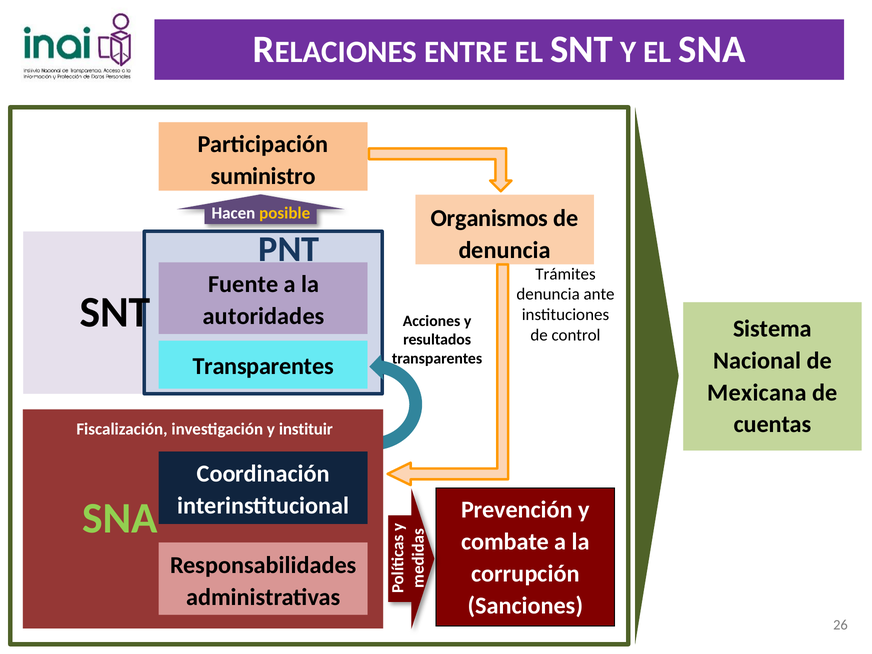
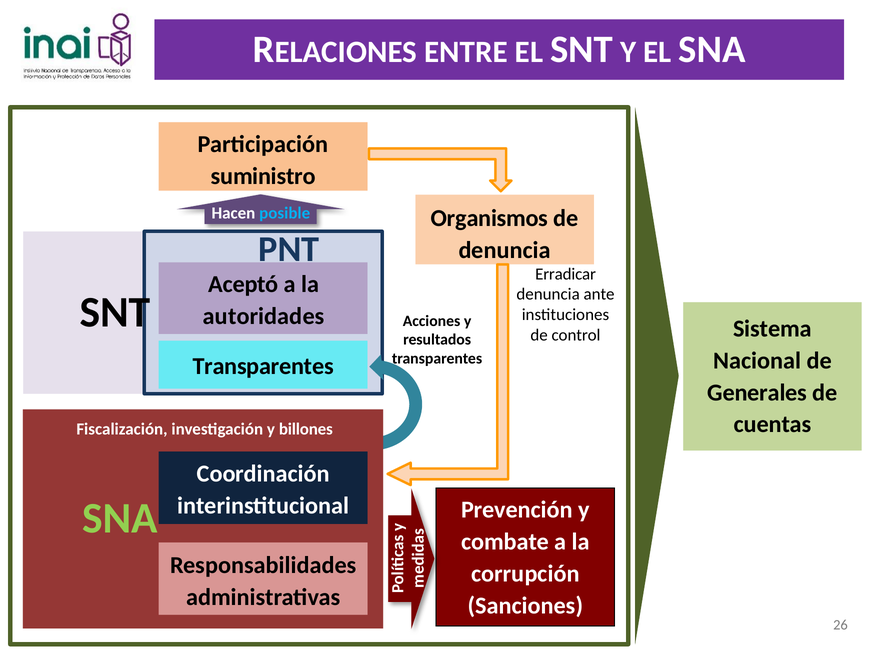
posible colour: yellow -> light blue (285, 213)
Trámites: Trámites -> Erradicar (566, 274)
Fuente: Fuente -> Aceptó (243, 284)
Mexicana: Mexicana -> Generales (757, 393)
instituir: instituir -> billones (306, 429)
